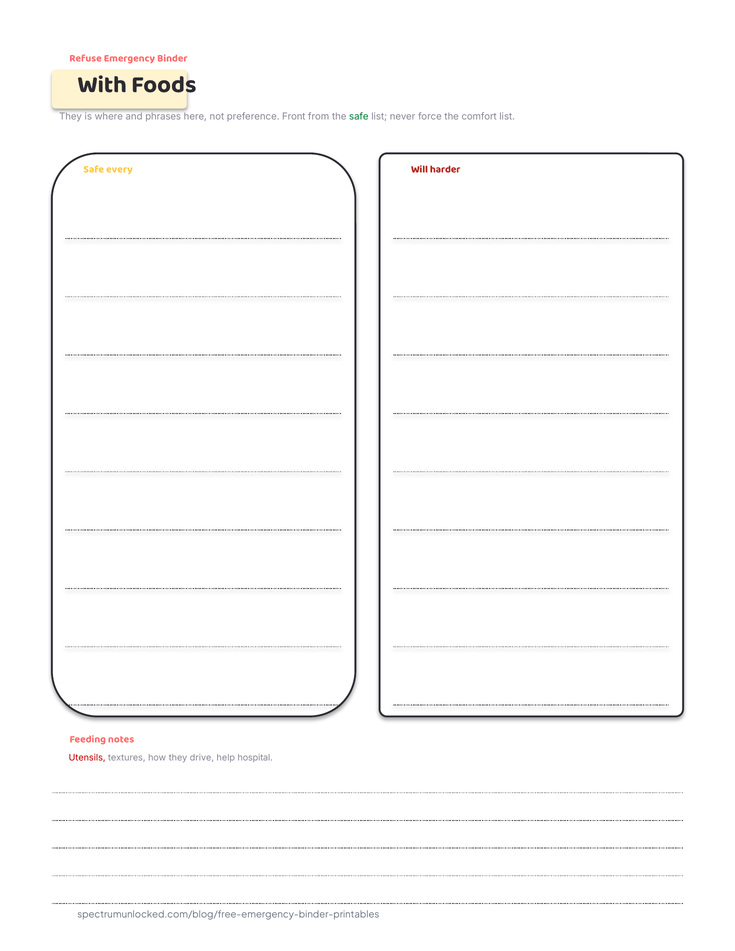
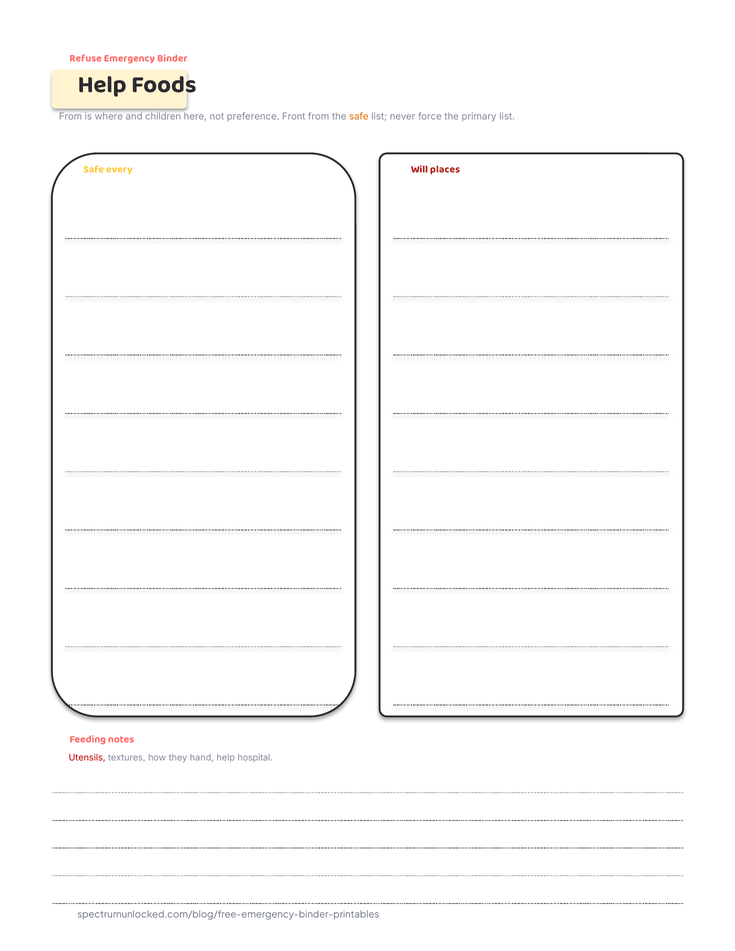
With: With -> Help (102, 84)
They: They -> From (71, 117)
phrases: phrases -> children (163, 117)
safe colour: green -> orange (359, 117)
comfort: comfort -> primary (479, 117)
harder: harder -> places (445, 169)
drive: drive -> hand (202, 758)
